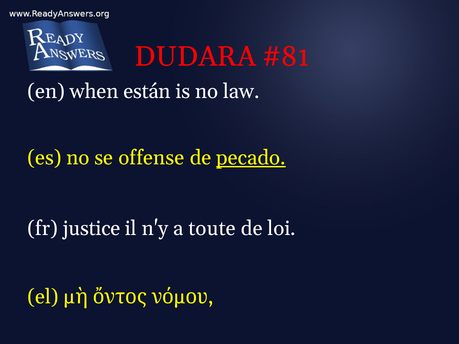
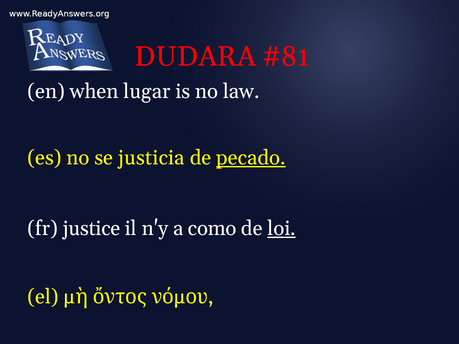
están: están -> lugar (147, 91)
offense: offense -> justicia (151, 158)
toute: toute -> como (212, 229)
loi underline: none -> present (282, 229)
